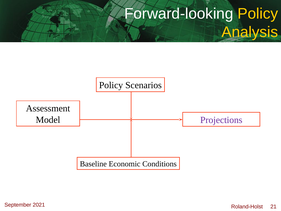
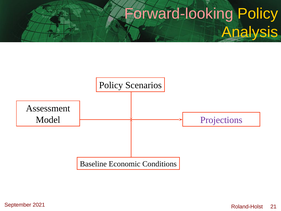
Forward-looking colour: white -> pink (179, 14)
